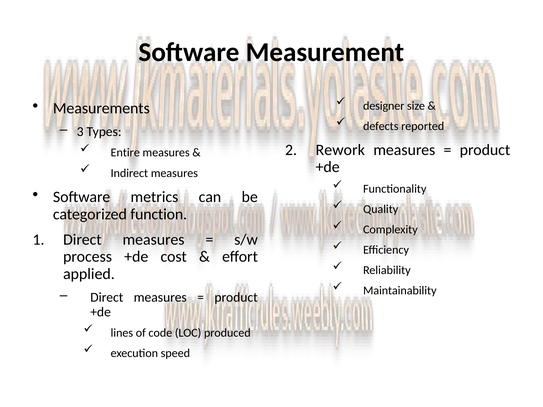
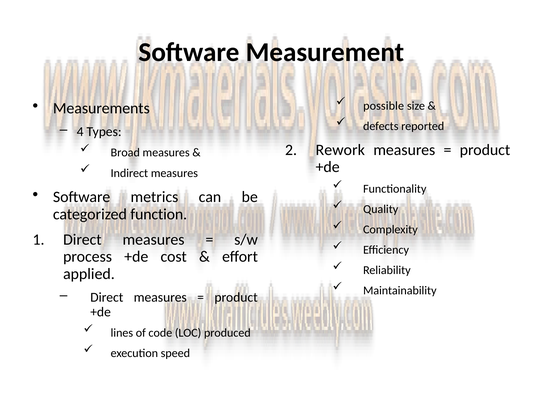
designer: designer -> possible (384, 106)
3: 3 -> 4 (80, 132)
Entire: Entire -> Broad (125, 153)
